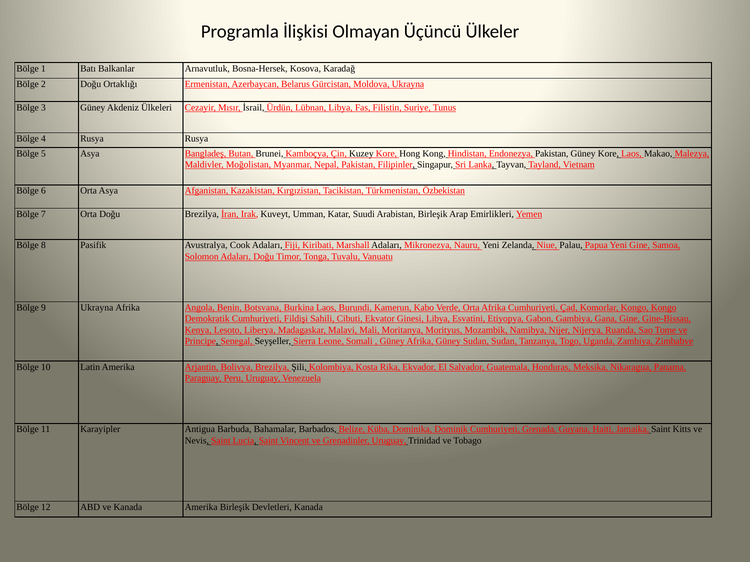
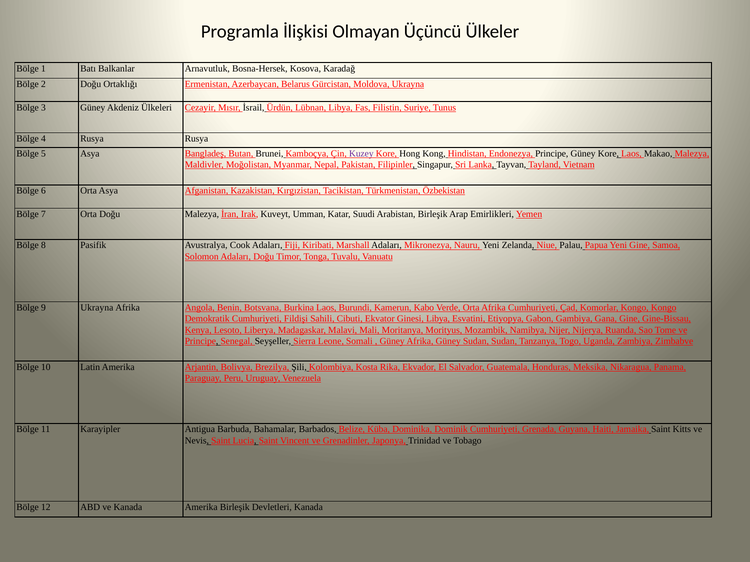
Kuzey colour: black -> purple (361, 154)
Endonezya Pakistan: Pakistan -> Principe (552, 154)
Doğu Brezilya: Brezilya -> Malezya (202, 214)
Grenadinler Uruguay: Uruguay -> Japonya (389, 441)
